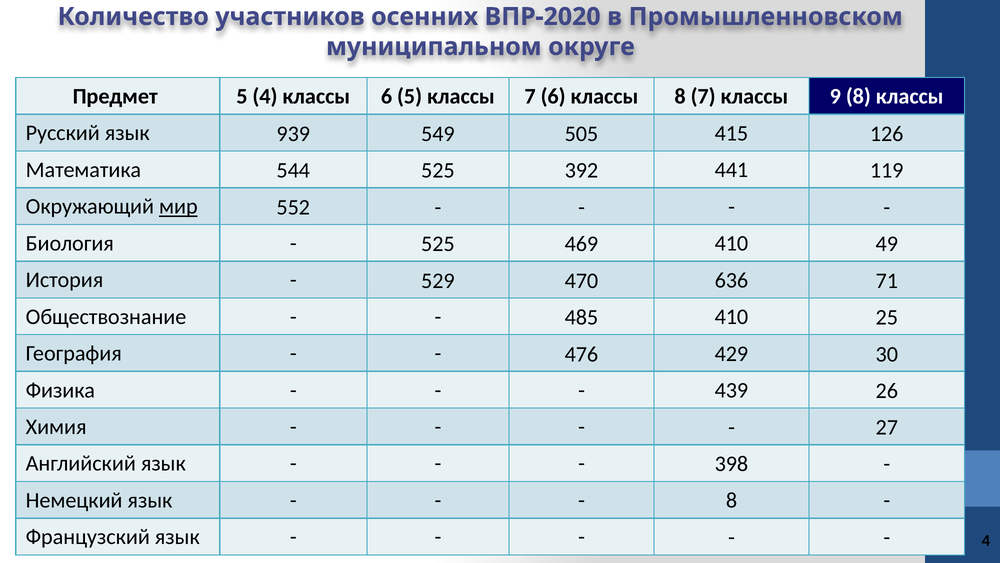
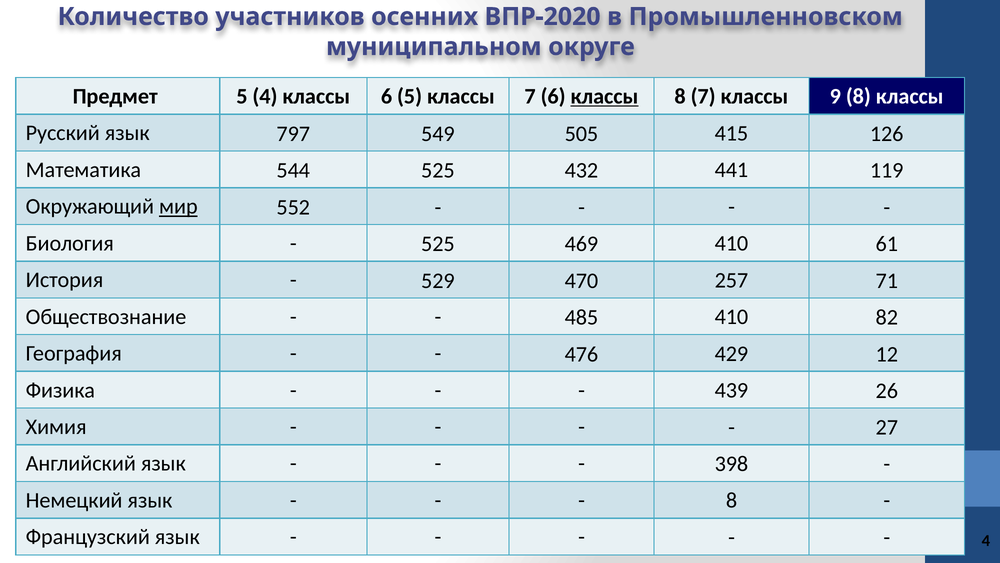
классы underline: none -> present (604, 96)
939: 939 -> 797 (293, 134)
392: 392 -> 432 (581, 170)
49: 49 -> 61 (887, 244)
636: 636 -> 257 (731, 280)
25: 25 -> 82 (887, 317)
30: 30 -> 12 (887, 354)
